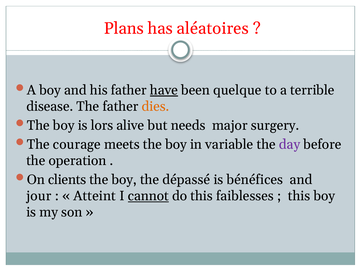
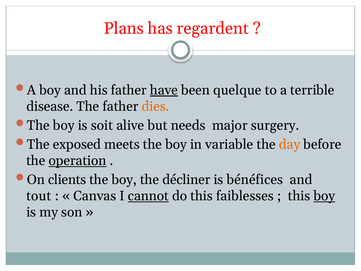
aléatoires: aléatoires -> regardent (213, 28)
lors: lors -> soit (102, 125)
courage: courage -> exposed (77, 144)
day colour: purple -> orange (290, 144)
operation underline: none -> present (78, 161)
dépassé: dépassé -> décliner (186, 180)
jour: jour -> tout (39, 196)
Atteint: Atteint -> Canvas (95, 196)
boy underline: none -> present (324, 196)
